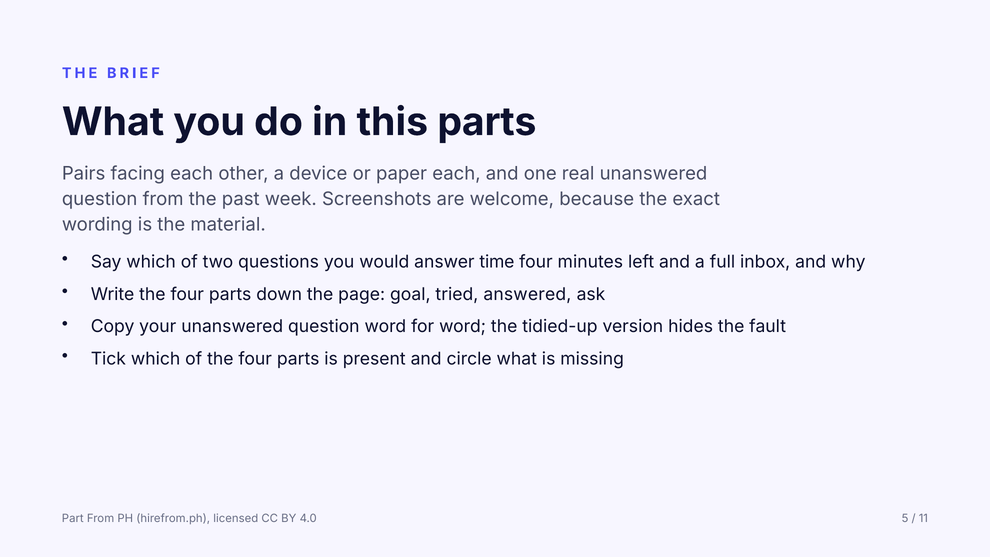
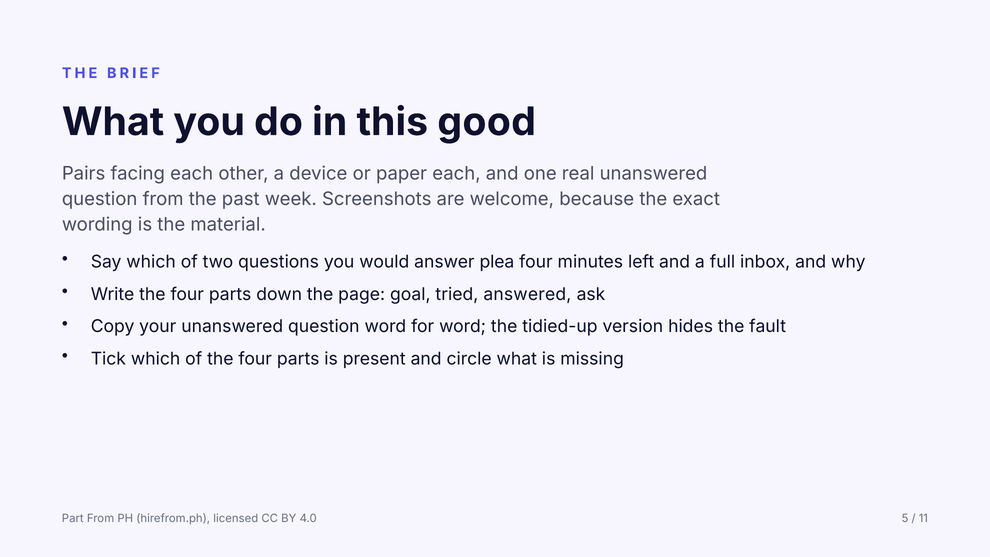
this parts: parts -> good (487, 122)
time: time -> plea (497, 262)
